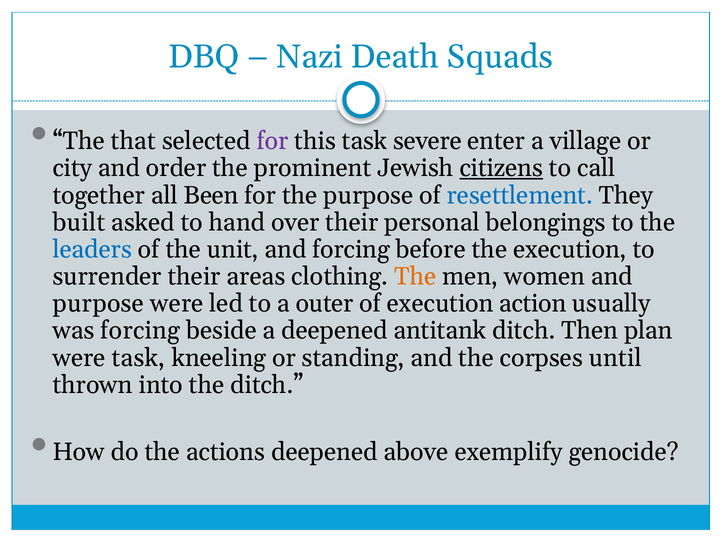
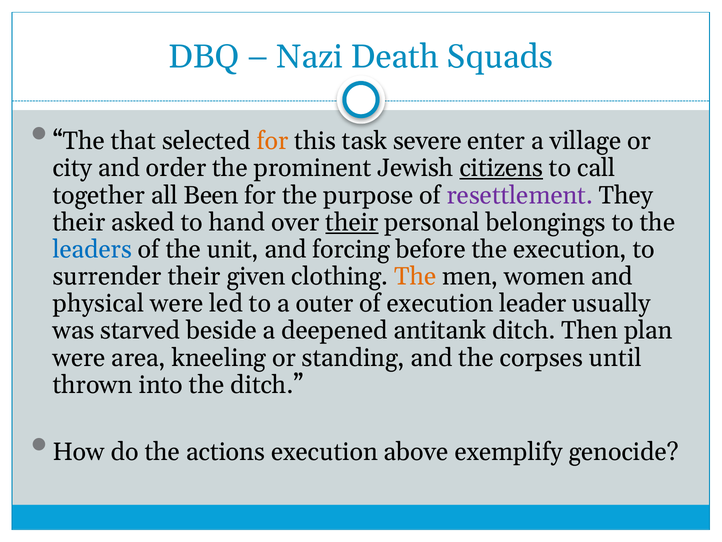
for colour: purple -> orange (273, 141)
resettlement colour: blue -> purple (520, 195)
built: built -> their (79, 222)
their underline: none -> present (352, 222)
areas: areas -> given (256, 276)
purpose: purpose -> physical (98, 303)
action: action -> leader (533, 303)
was forcing: forcing -> starved (140, 330)
were task: task -> area (139, 357)
actions deepened: deepened -> execution (325, 451)
